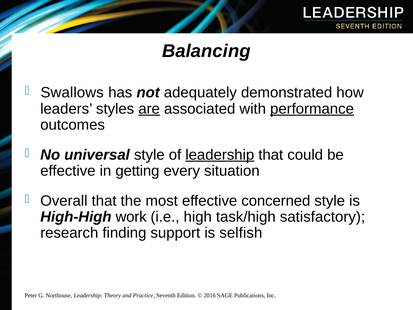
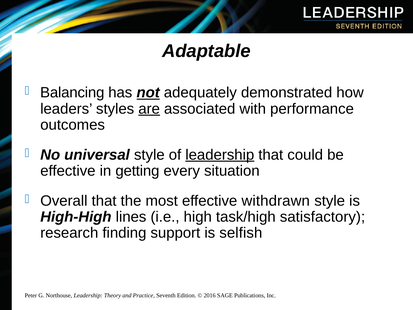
Balancing: Balancing -> Adaptable (206, 51)
Swallows: Swallows -> Balancing (72, 93)
not underline: none -> present (148, 93)
performance underline: present -> none (312, 109)
concerned: concerned -> withdrawn (276, 201)
work: work -> lines (131, 217)
